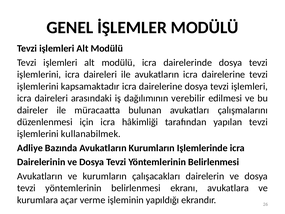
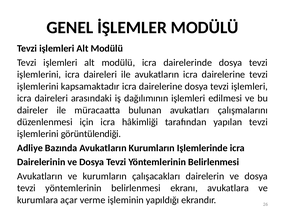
dağılımının verebilir: verebilir -> işlemleri (188, 98)
kullanabilmek: kullanabilmek -> görüntülendiği (91, 134)
